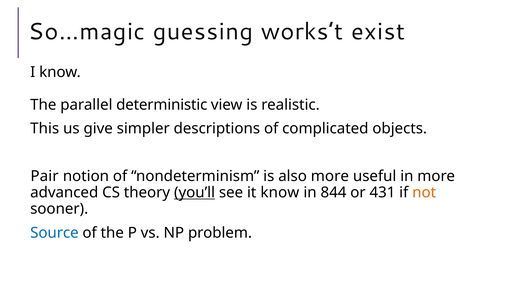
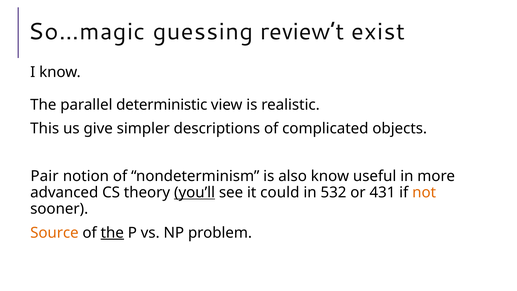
works’t: works’t -> review’t (302, 32)
also more: more -> know (330, 176)
it know: know -> could (280, 192)
844: 844 -> 532 (333, 192)
Source colour: blue -> orange (54, 233)
the underline: none -> present (112, 233)
